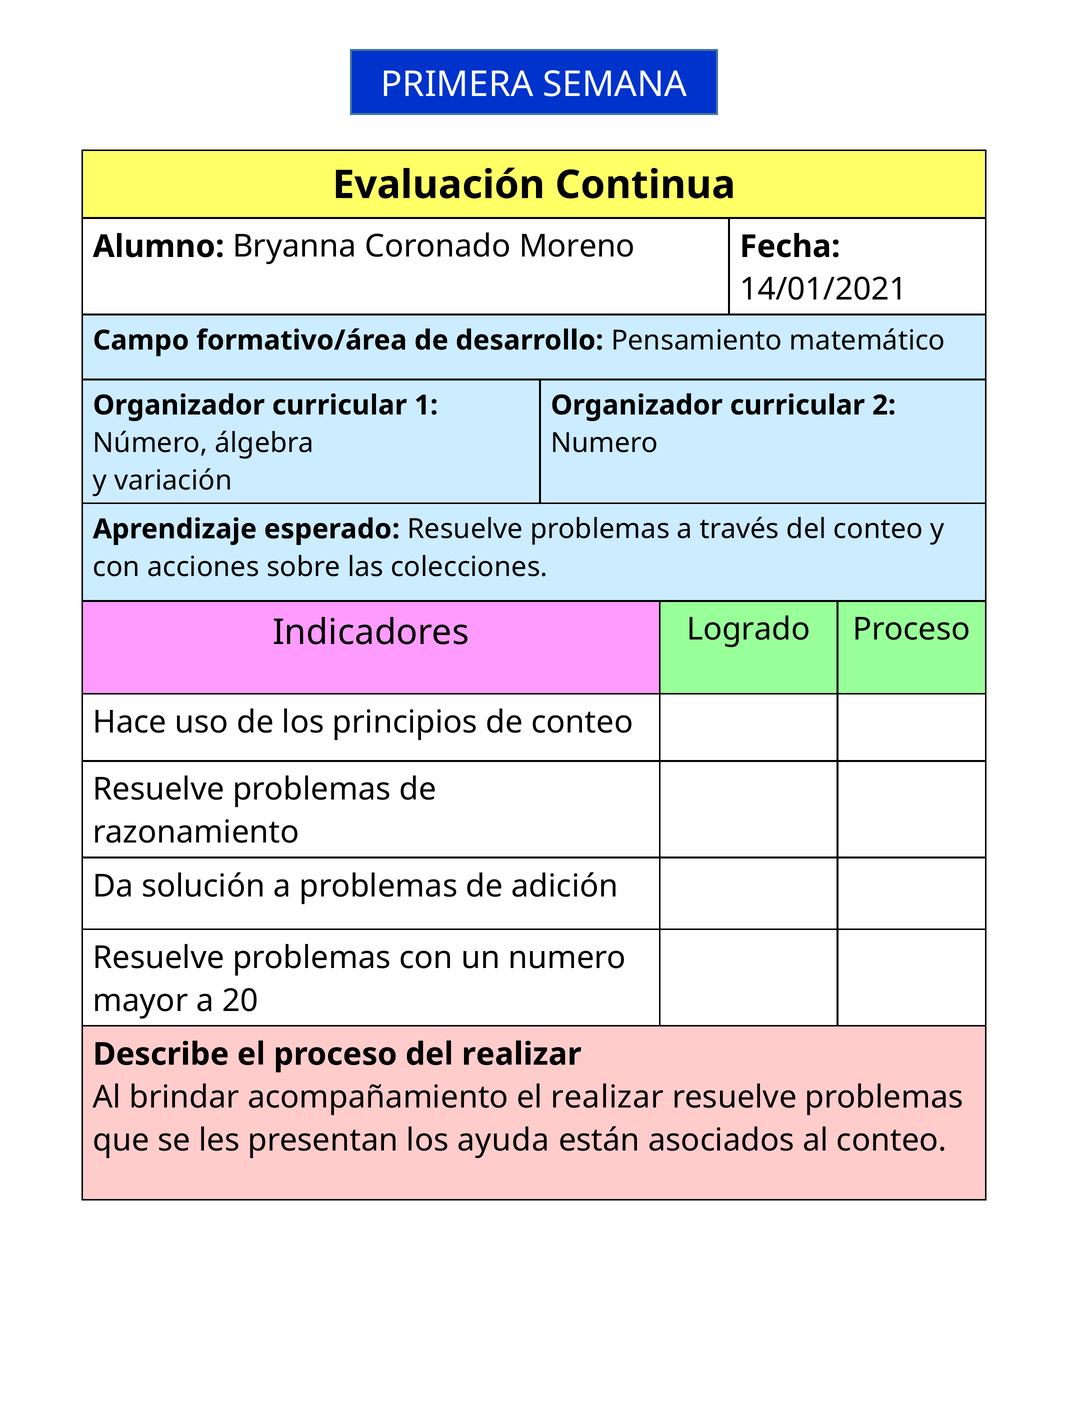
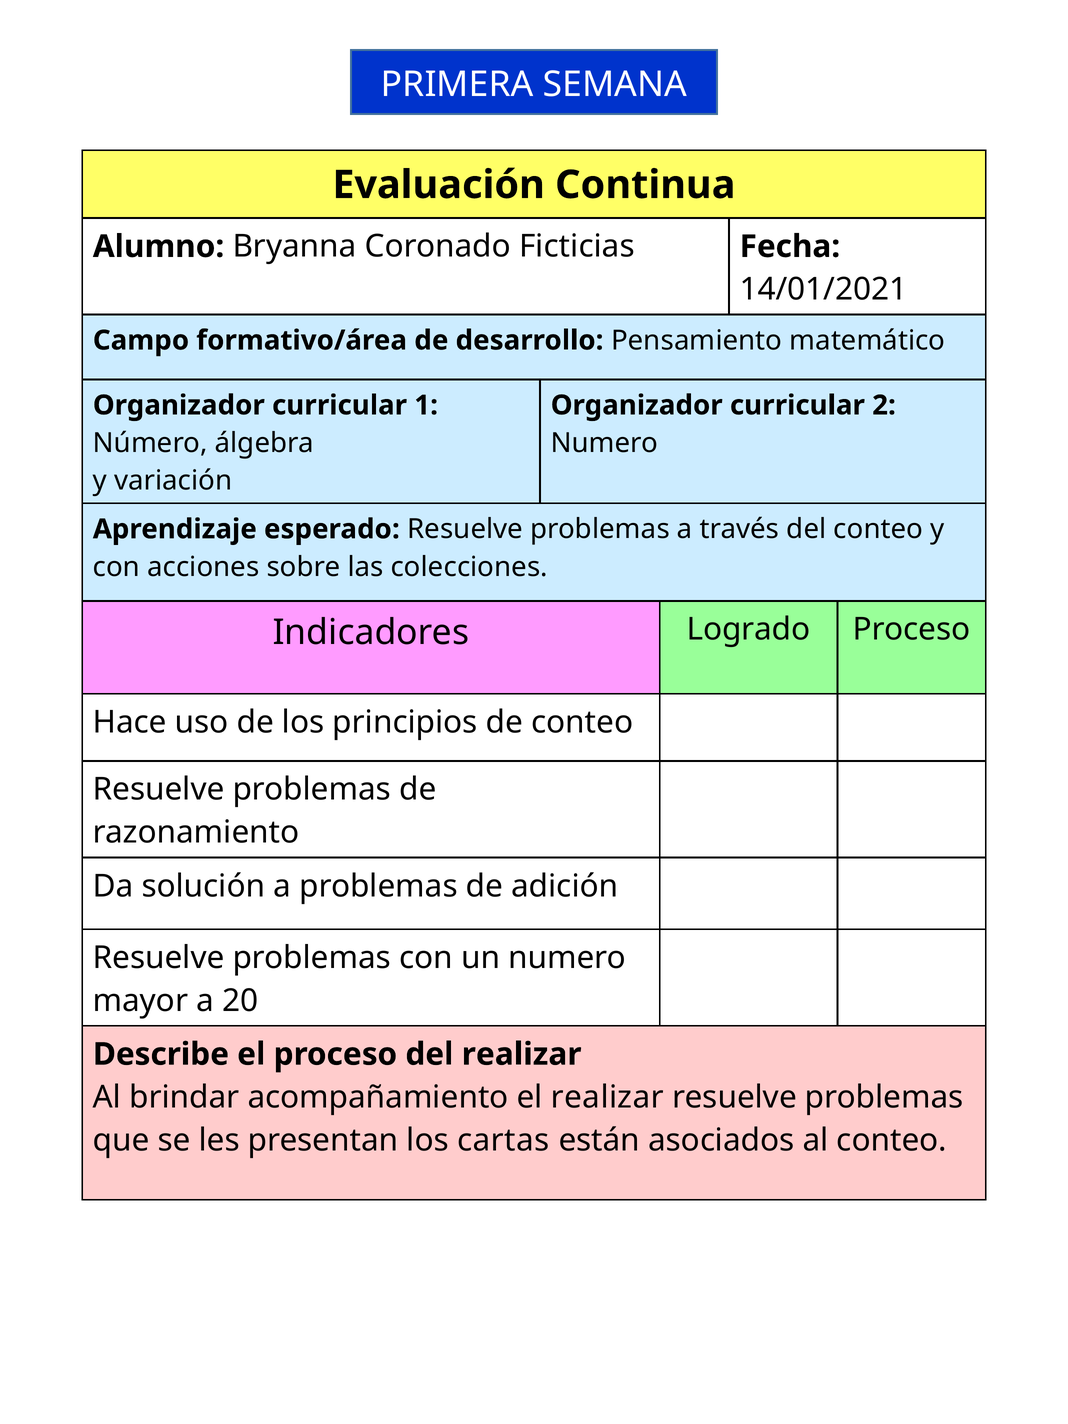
Moreno: Moreno -> Ficticias (577, 247)
ayuda: ayuda -> cartas (503, 1140)
